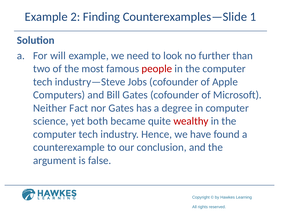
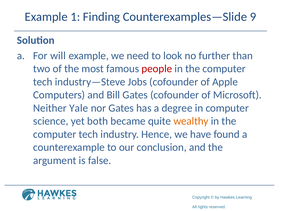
2: 2 -> 1 (75, 17)
1: 1 -> 9 (253, 17)
Fact: Fact -> Yale (79, 108)
wealthy colour: red -> orange (191, 121)
